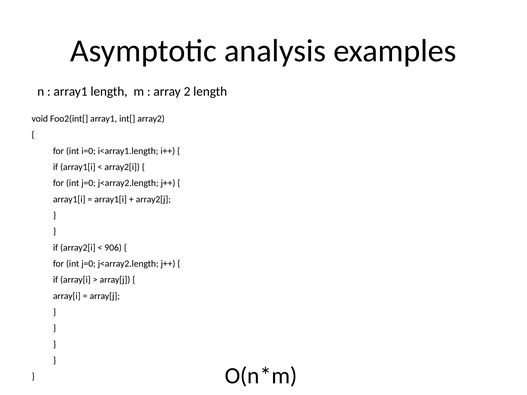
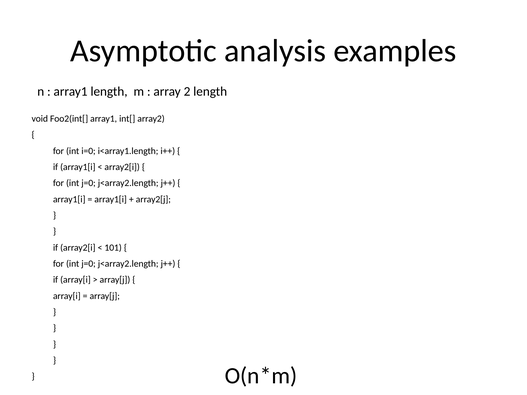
906: 906 -> 101 (113, 248)
